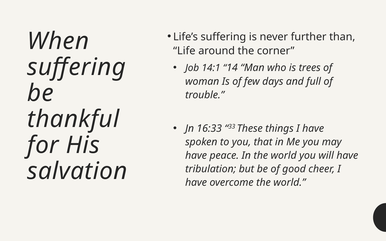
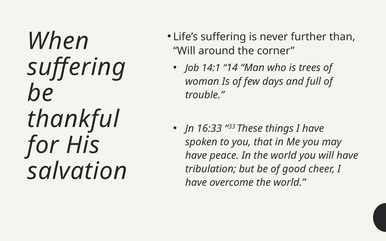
Life: Life -> Will (184, 51)
